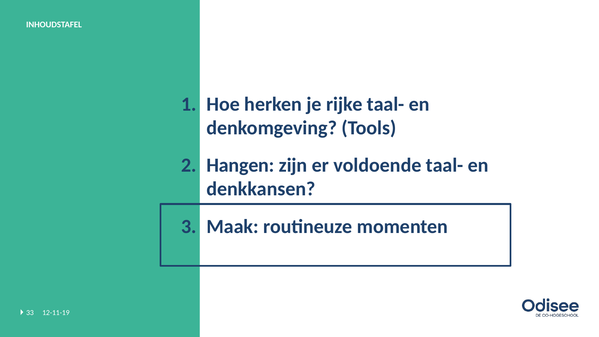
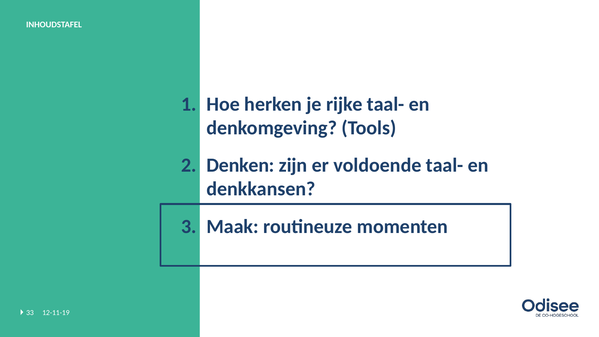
Hangen: Hangen -> Denken (240, 165)
